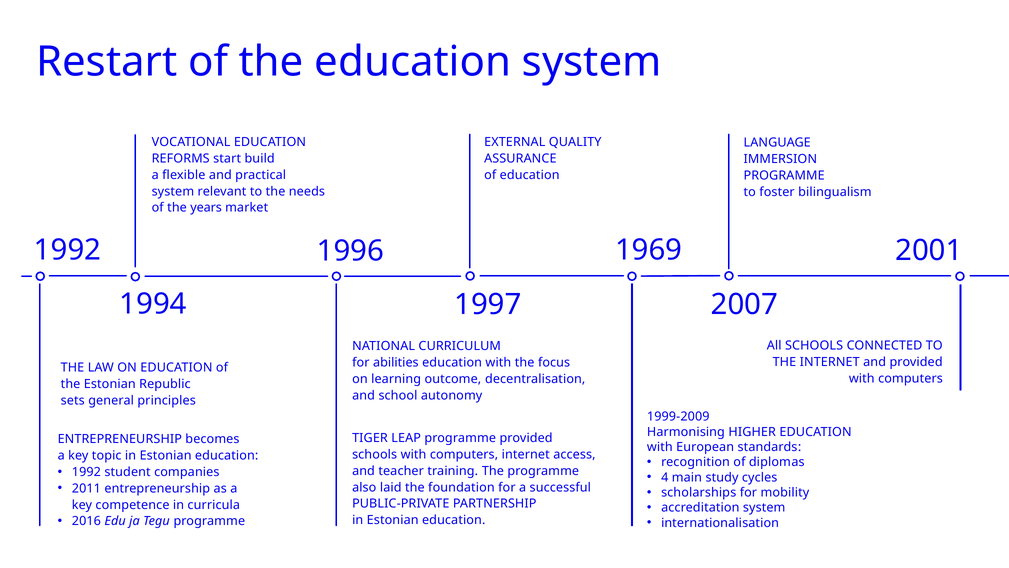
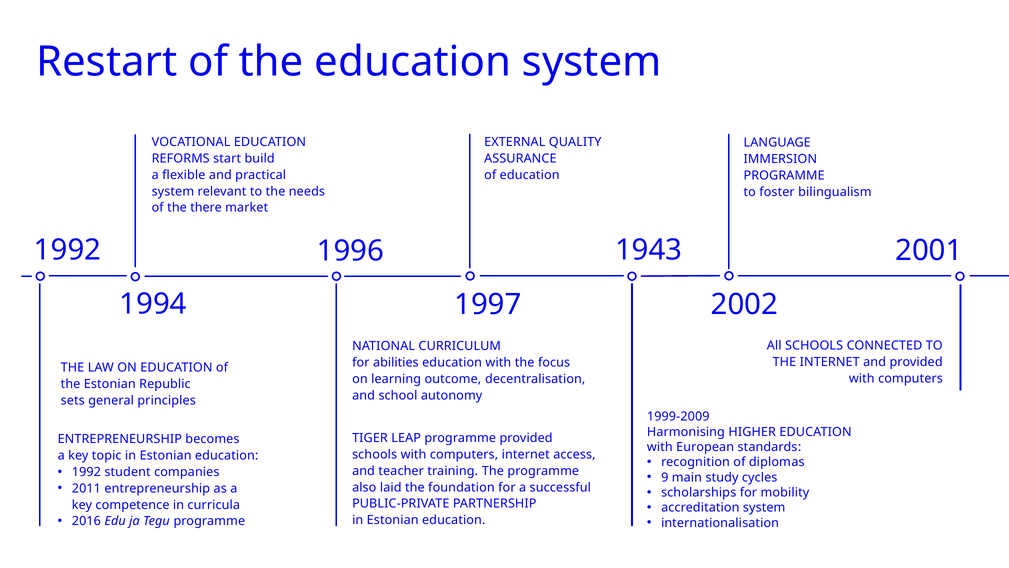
years: years -> there (206, 208)
1969: 1969 -> 1943 (649, 250)
2007: 2007 -> 2002 (744, 304)
4: 4 -> 9 (665, 477)
